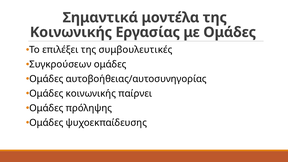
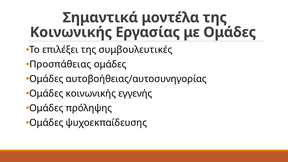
Συγκρούσεων: Συγκρούσεων -> Προσπάθειας (60, 64)
παίρνει: παίρνει -> εγγενής (135, 94)
